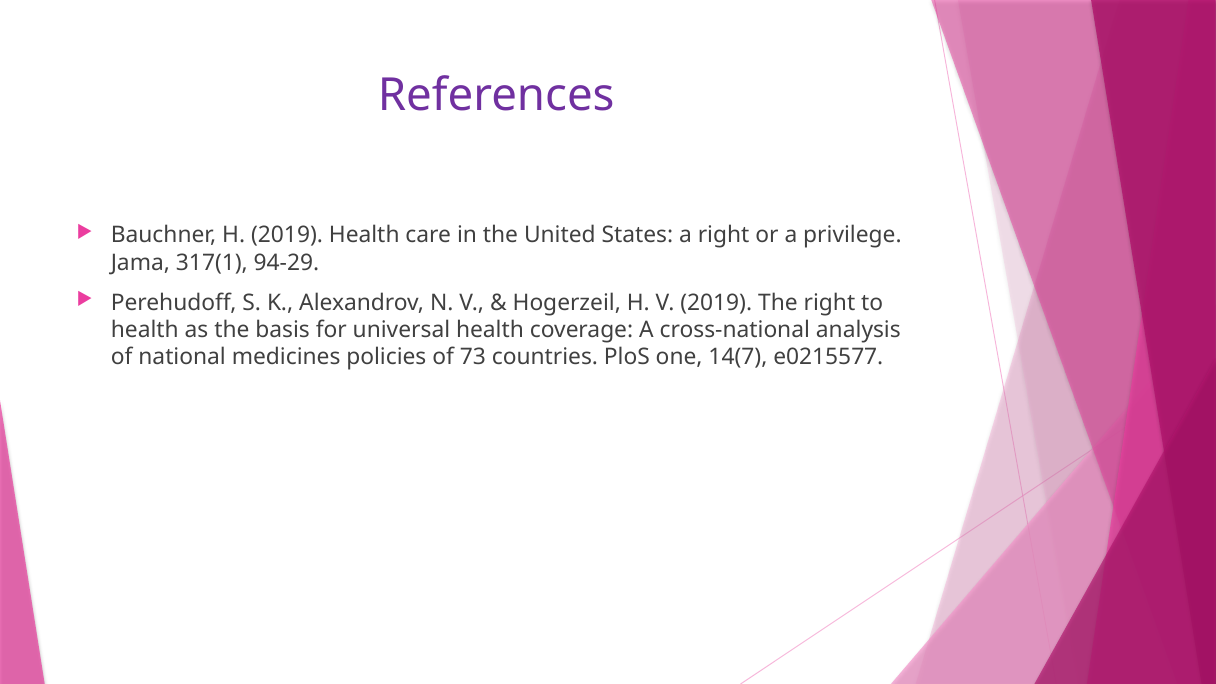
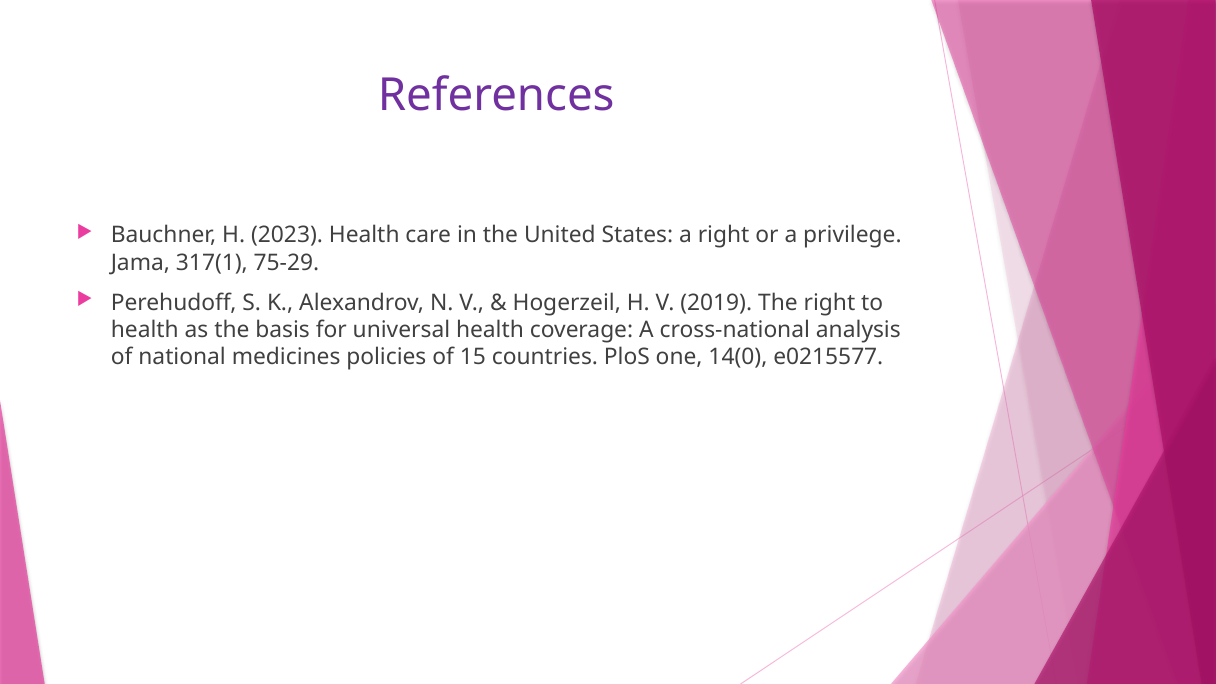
H 2019: 2019 -> 2023 (287, 235)
94-29: 94-29 -> 75-29 (286, 263)
73: 73 -> 15 (473, 357)
14(7: 14(7 -> 14(0 (738, 357)
